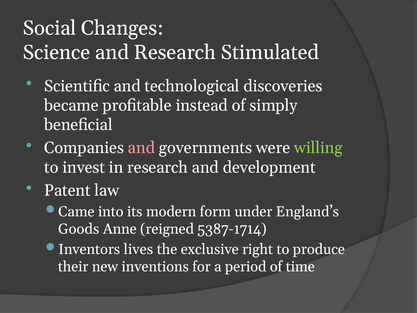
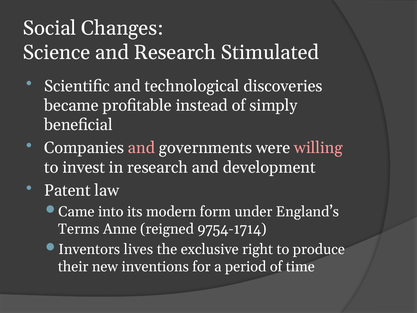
willing colour: light green -> pink (318, 148)
Goods: Goods -> Terms (79, 229)
5387-1714: 5387-1714 -> 9754-1714 (232, 229)
